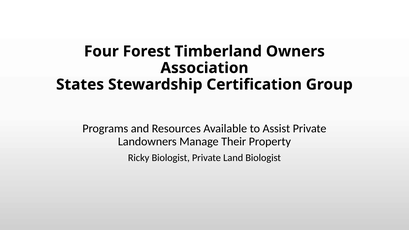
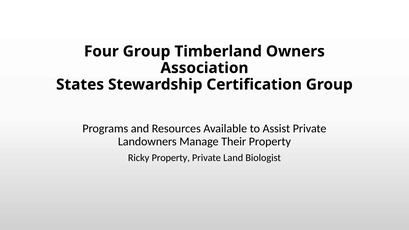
Four Forest: Forest -> Group (147, 51)
Ricky Biologist: Biologist -> Property (171, 158)
